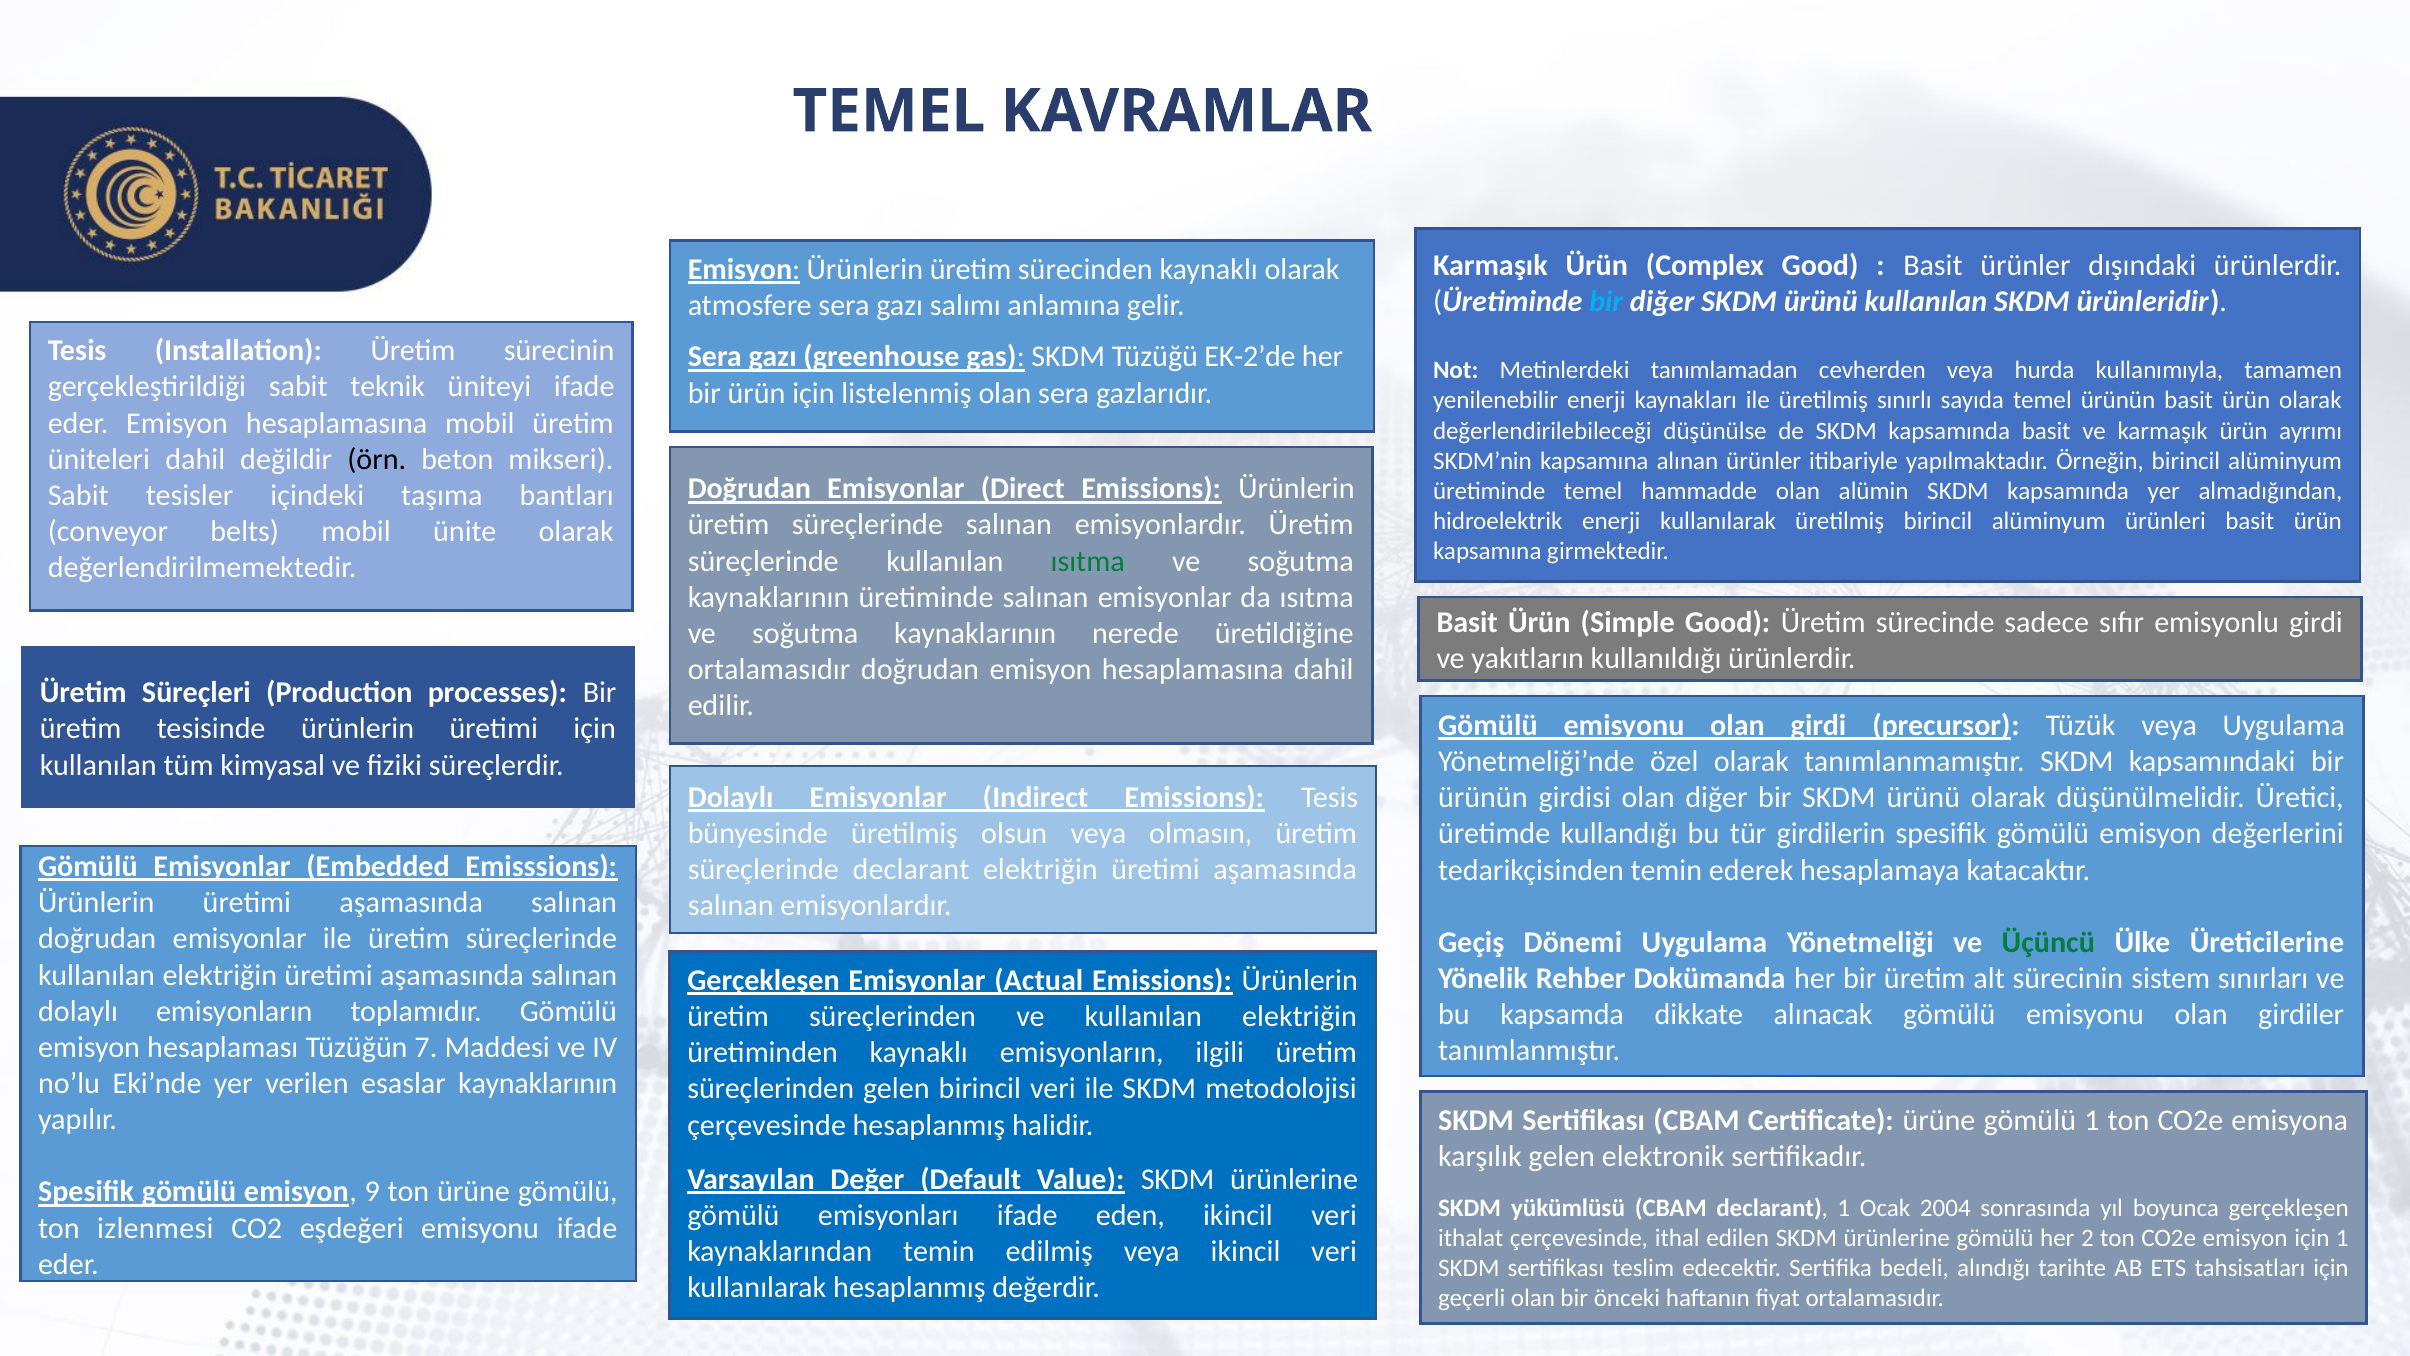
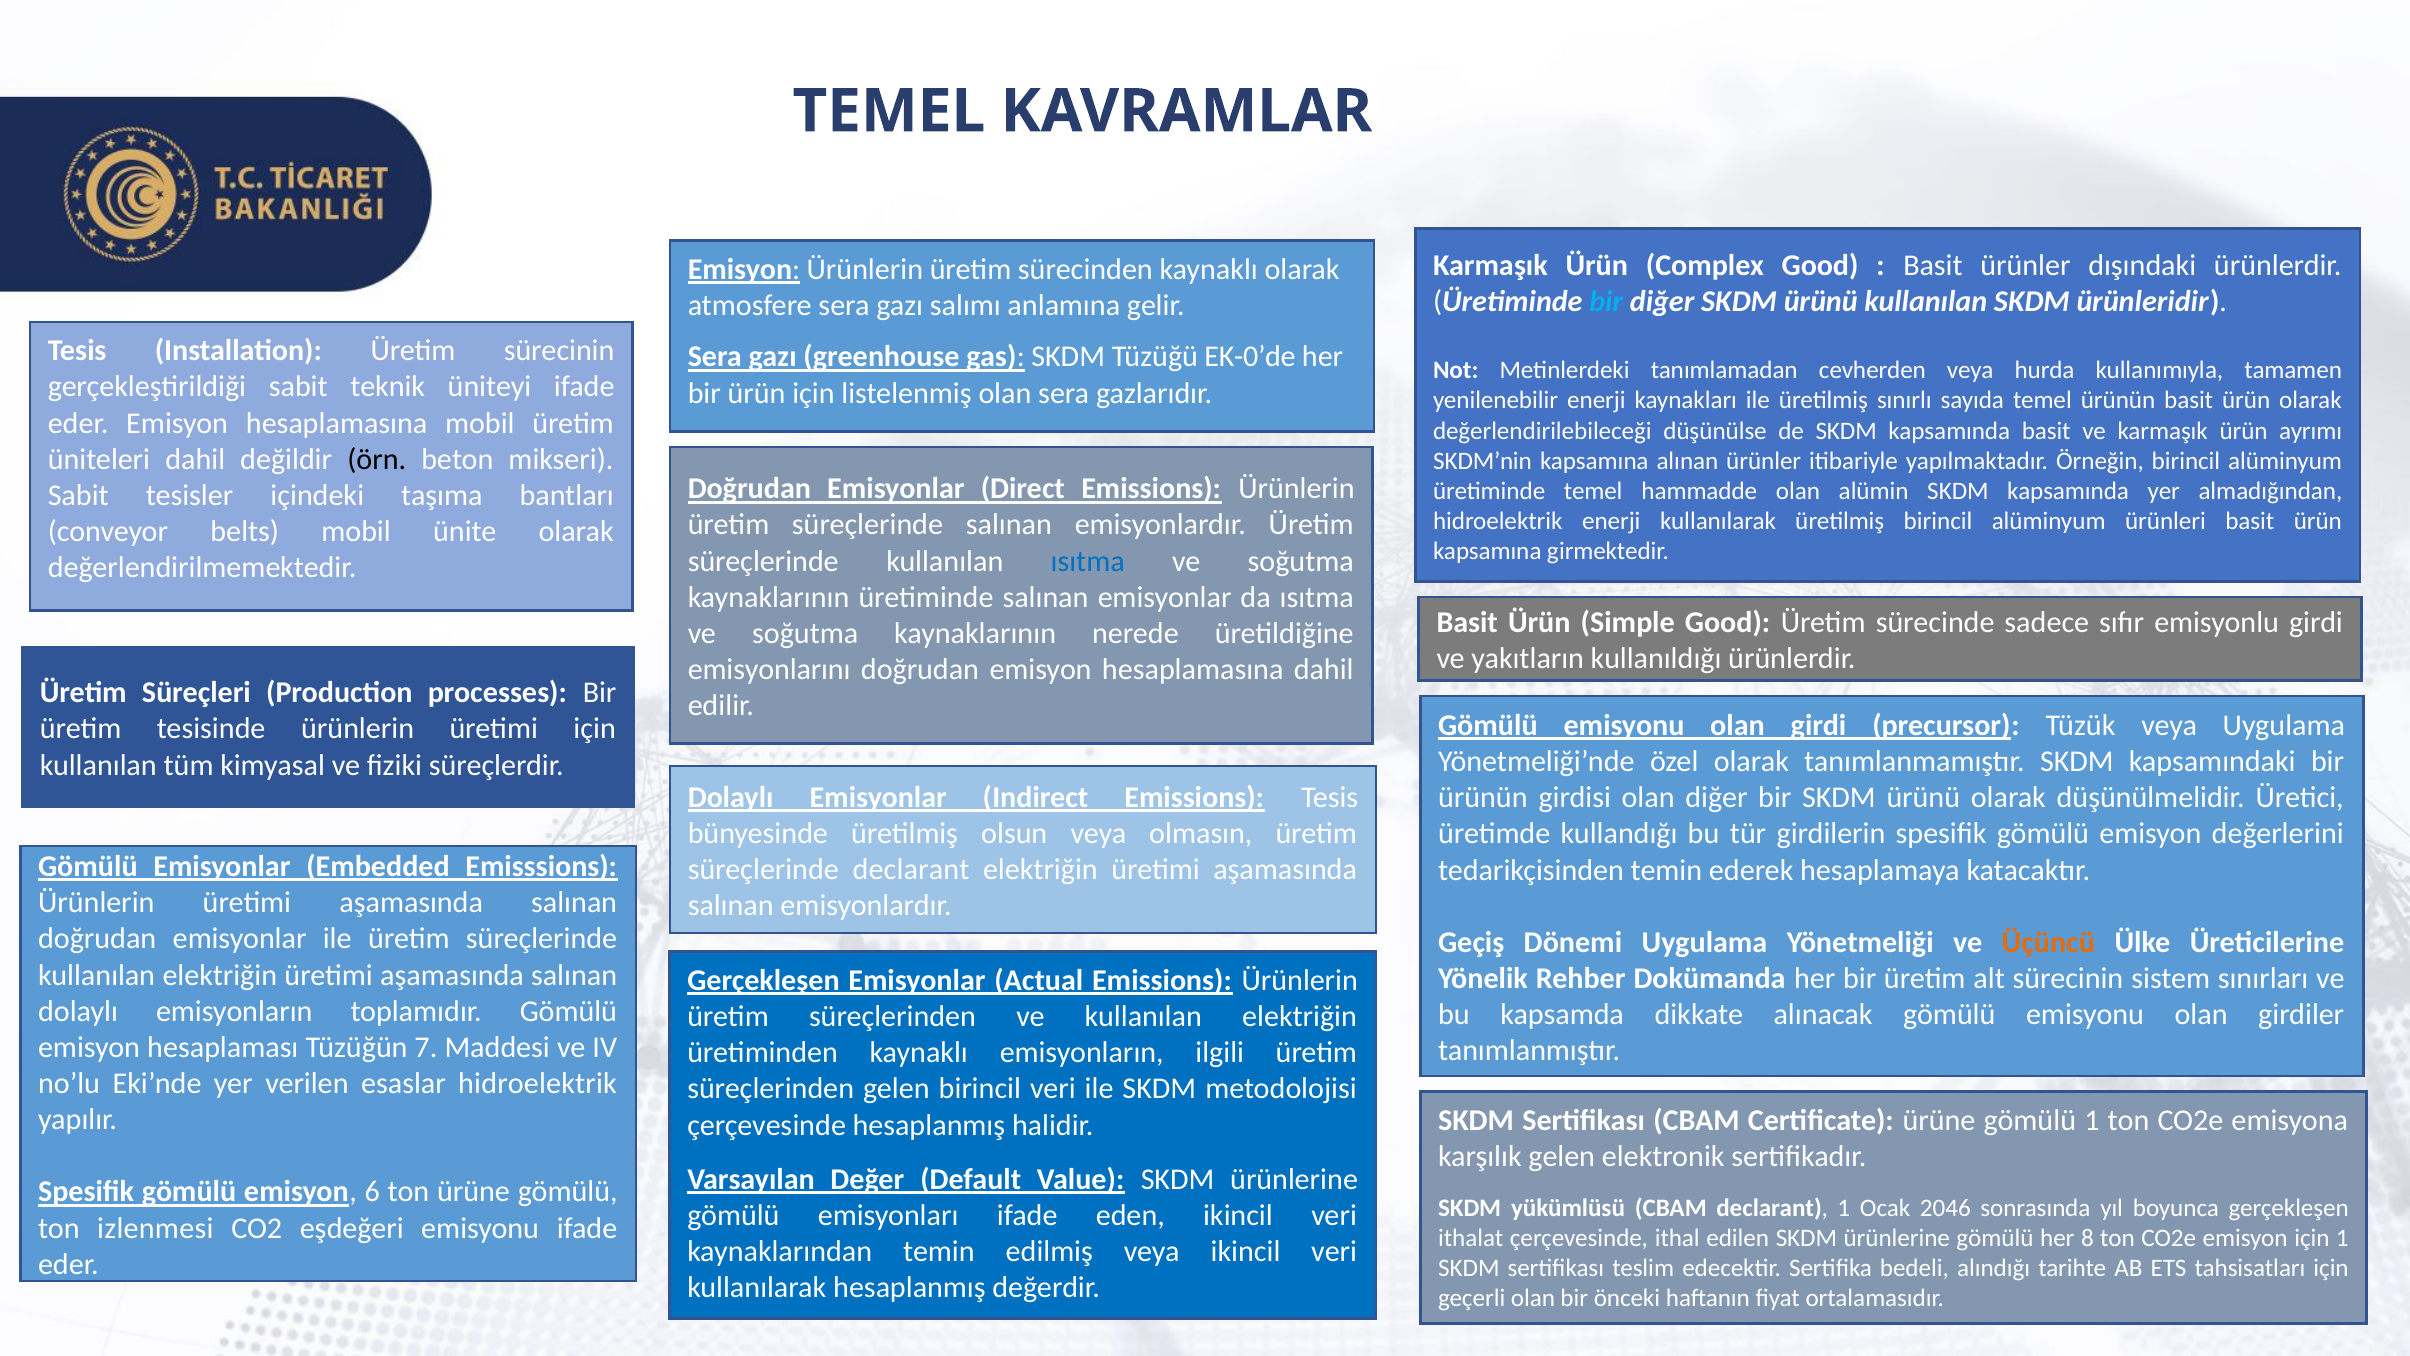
EK-2’de: EK-2’de -> EK-0’de (1250, 357)
ısıtma colour: green -> blue (1088, 561)
ortalamasıdır: ortalamasıdır -> emisyonlarını (769, 669)
Üçüncü colour: green -> orange (2048, 942)
esaslar kaynaklarının: kaynaklarının -> hidroelektrik (537, 1083)
9: 9 -> 6 (372, 1192)
2004: 2004 -> 2046 (1945, 1207)
2: 2 -> 8 (2087, 1238)
